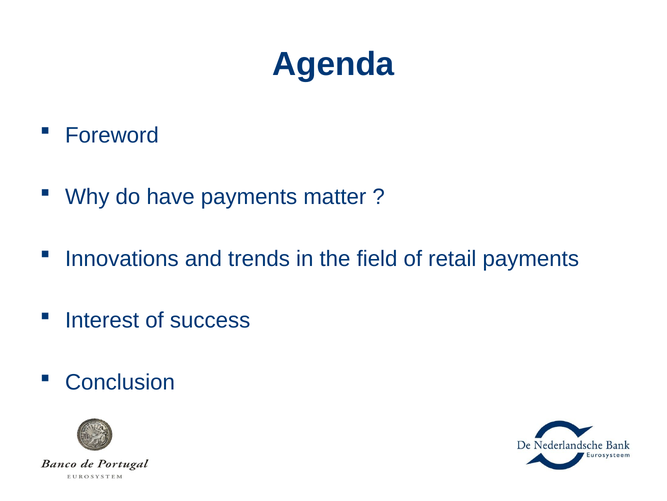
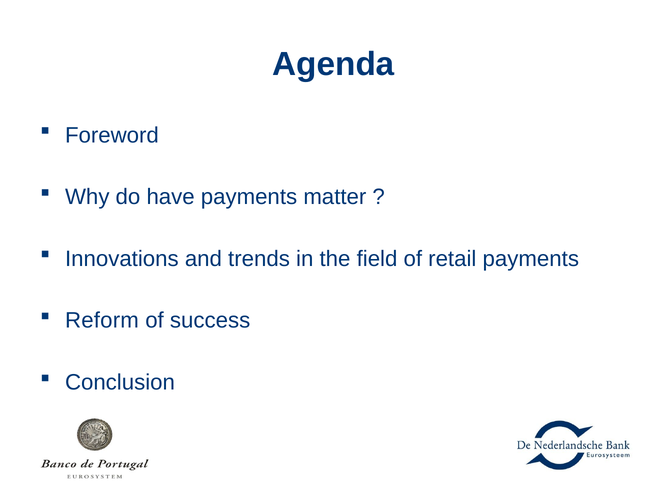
Interest: Interest -> Reform (102, 320)
